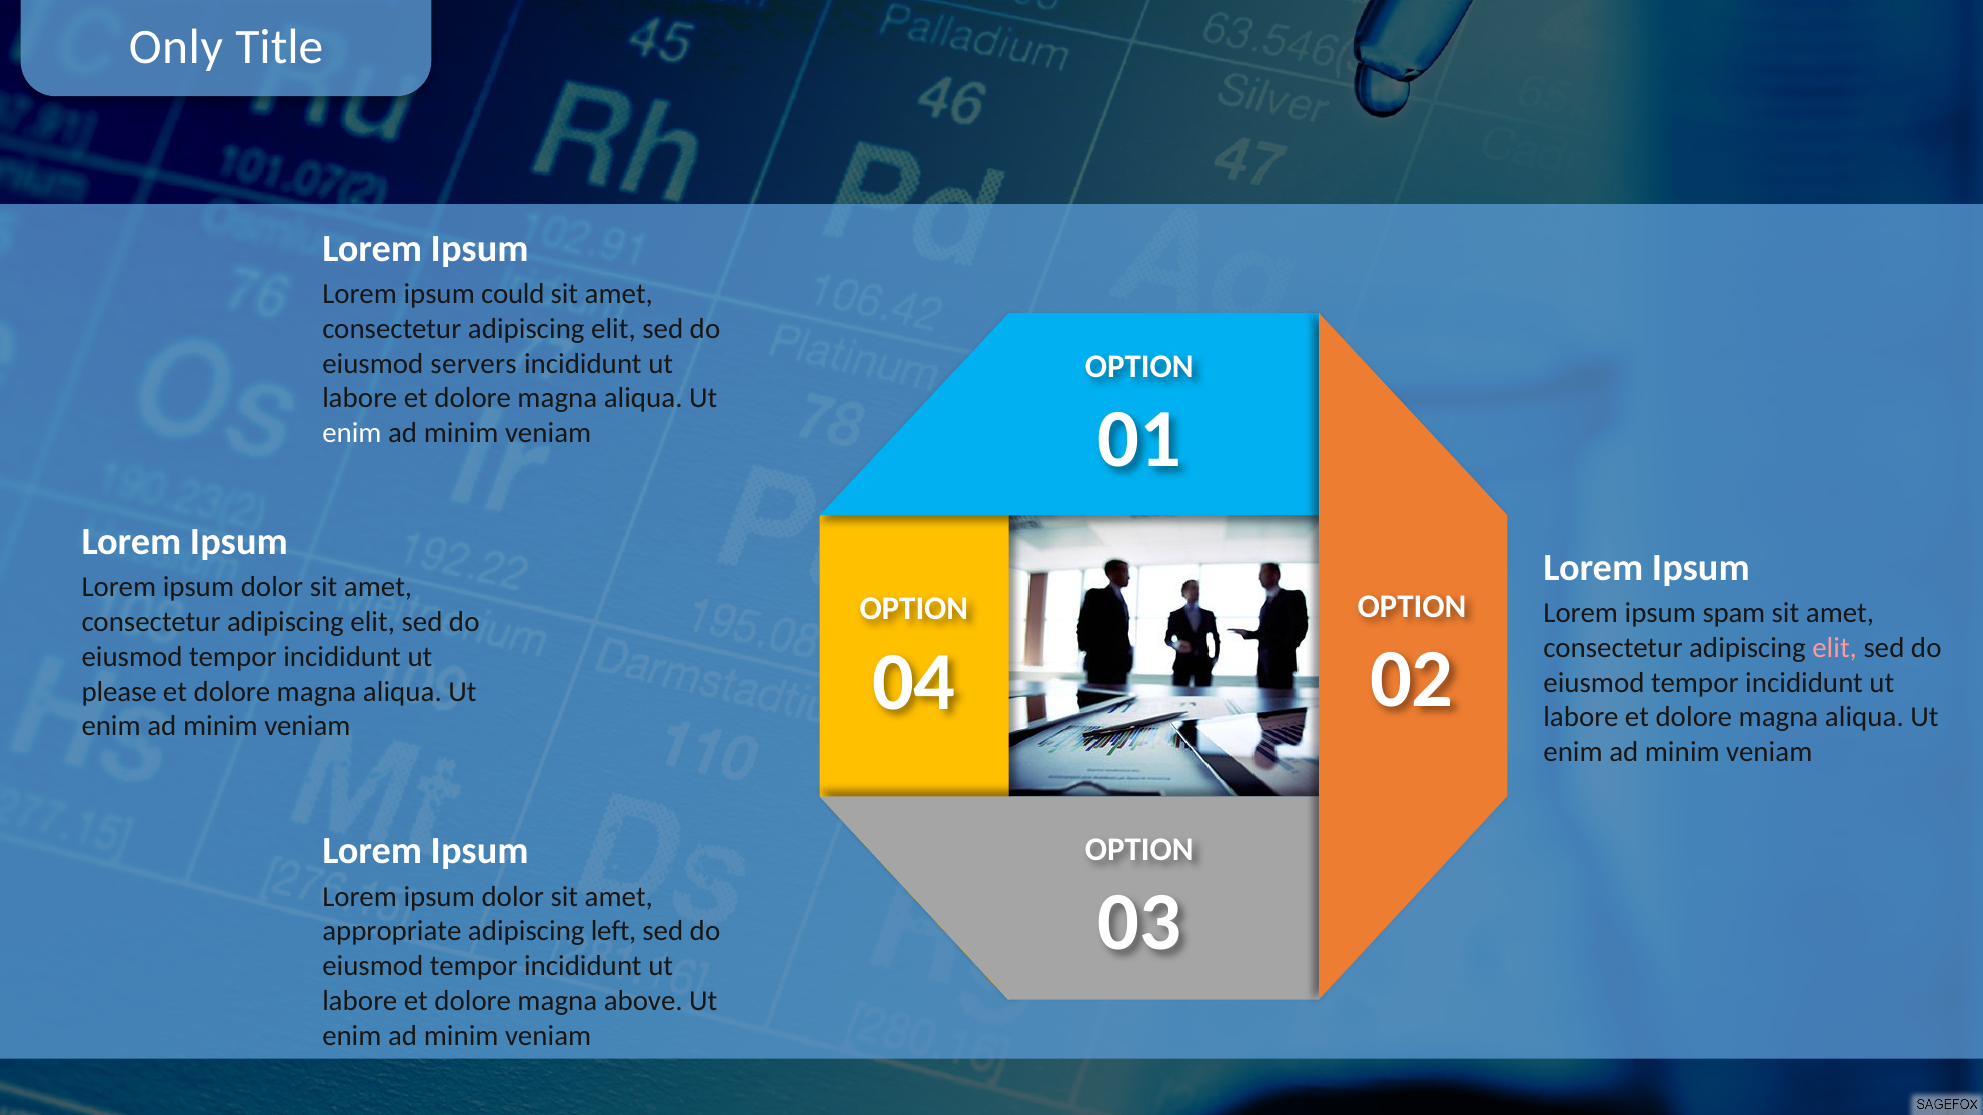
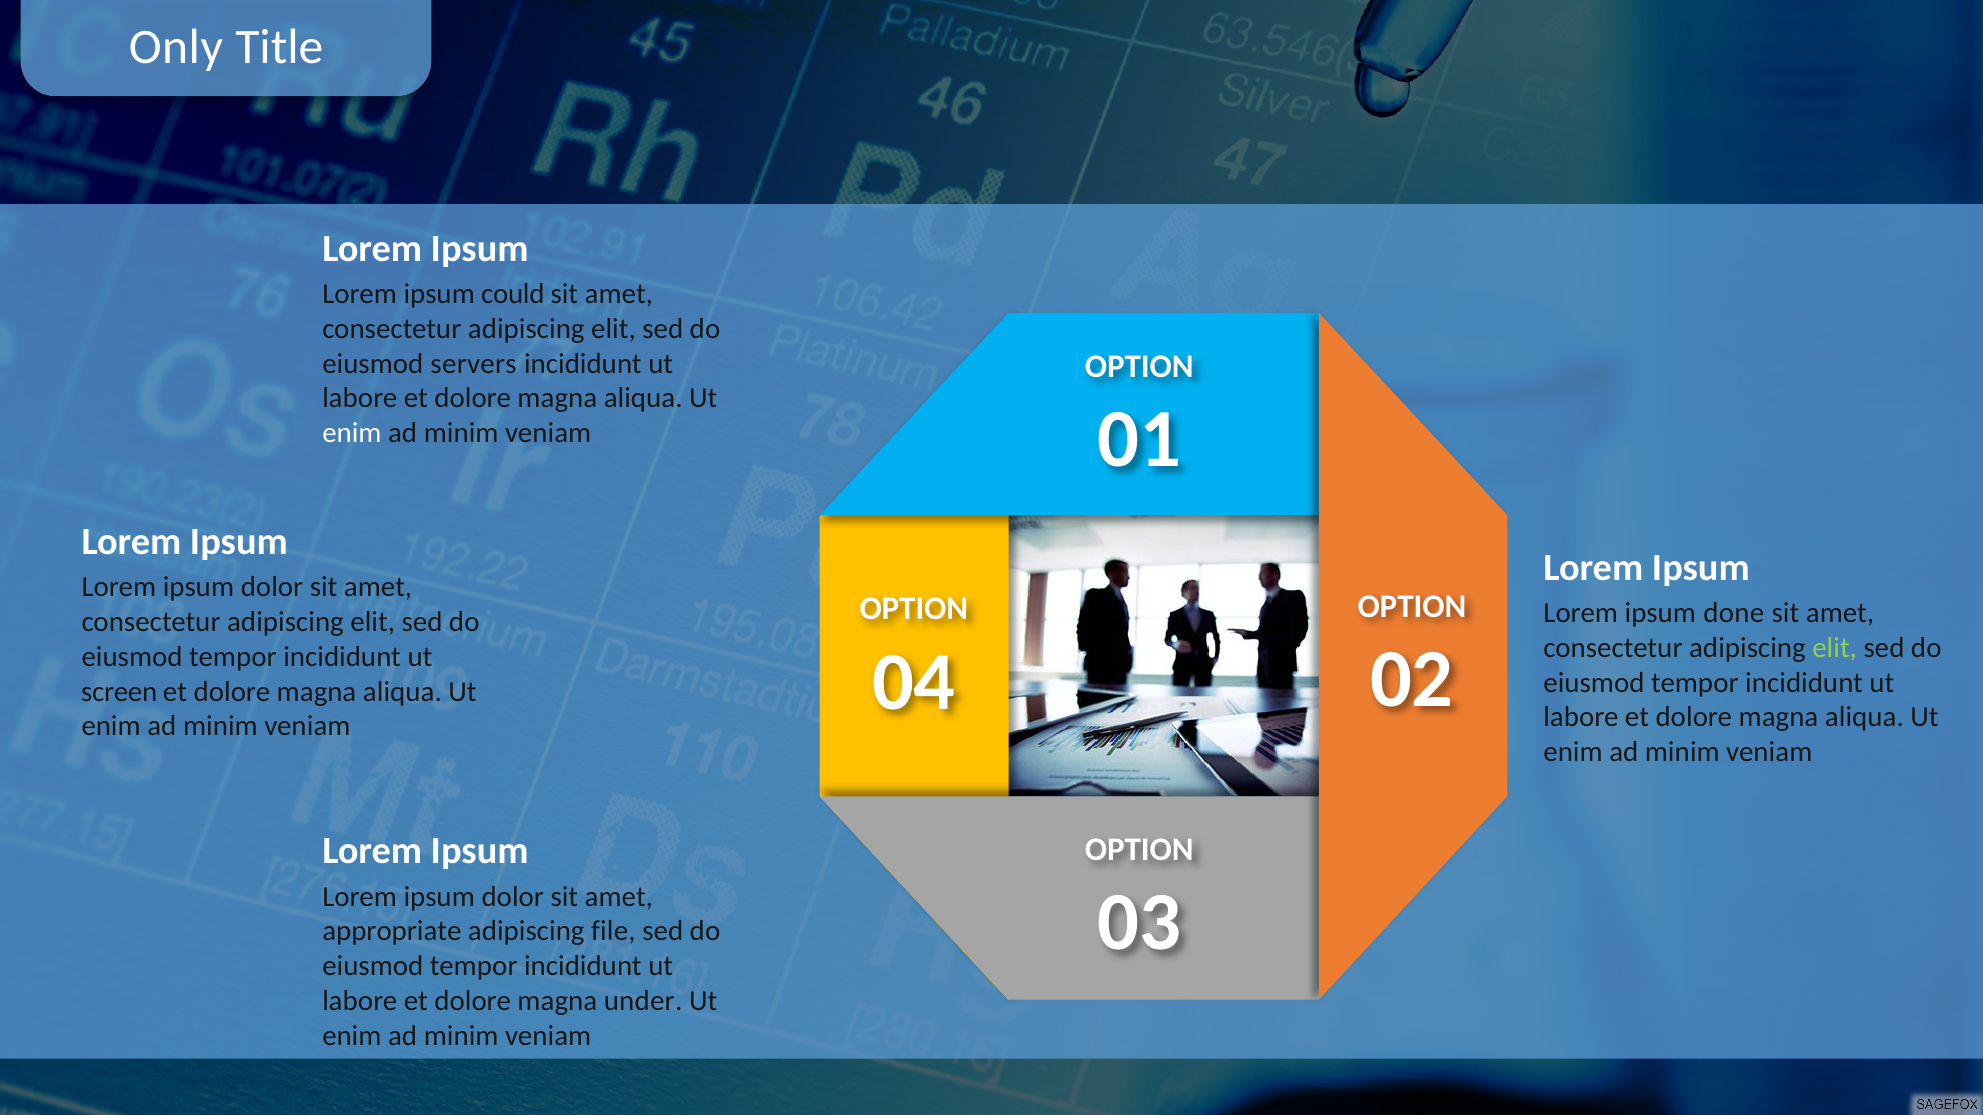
spam: spam -> done (1734, 613)
elit colour: pink -> light green (1835, 648)
please: please -> screen (119, 692)
left: left -> file (613, 932)
above: above -> under (643, 1001)
